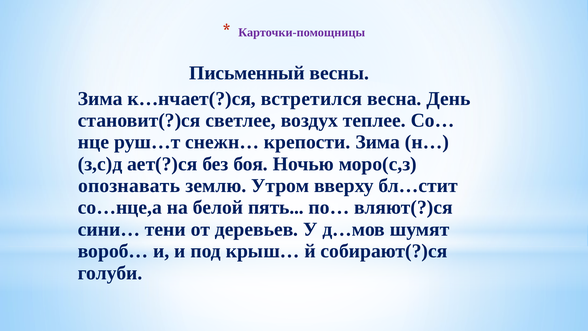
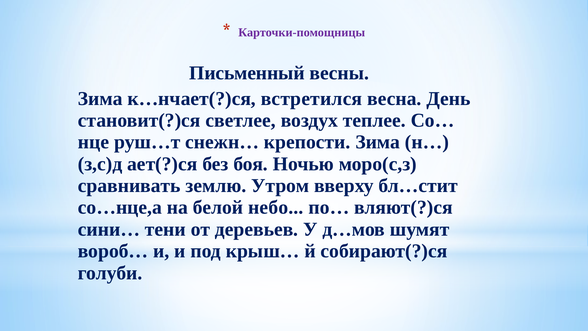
опознавать: опознавать -> сравнивать (129, 186)
пять: пять -> небо (276, 207)
